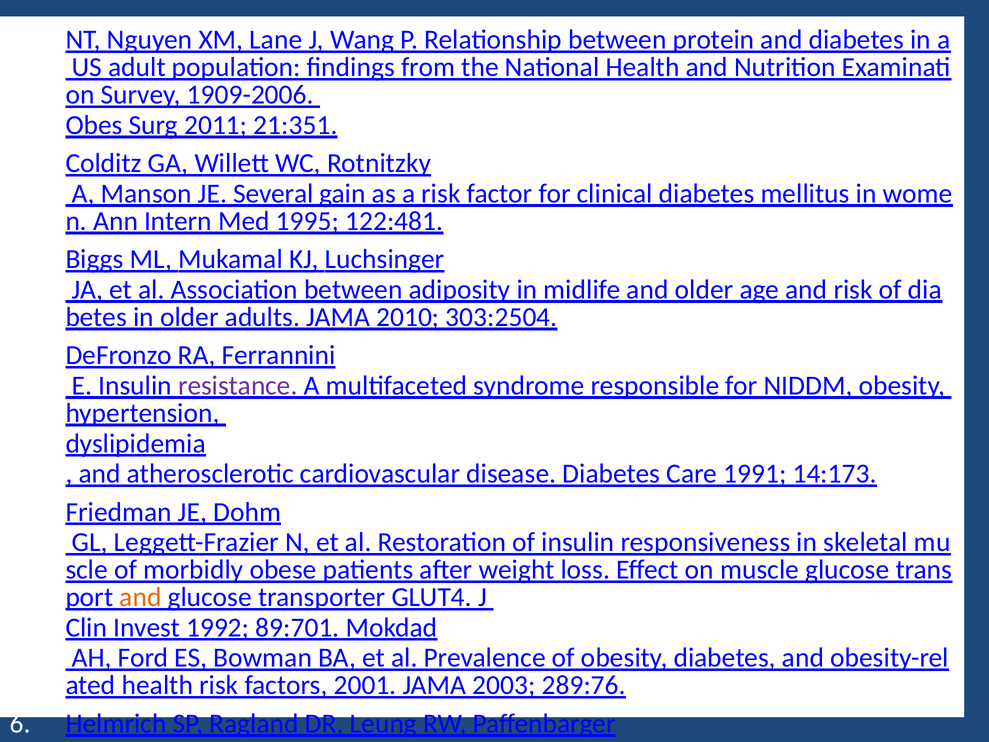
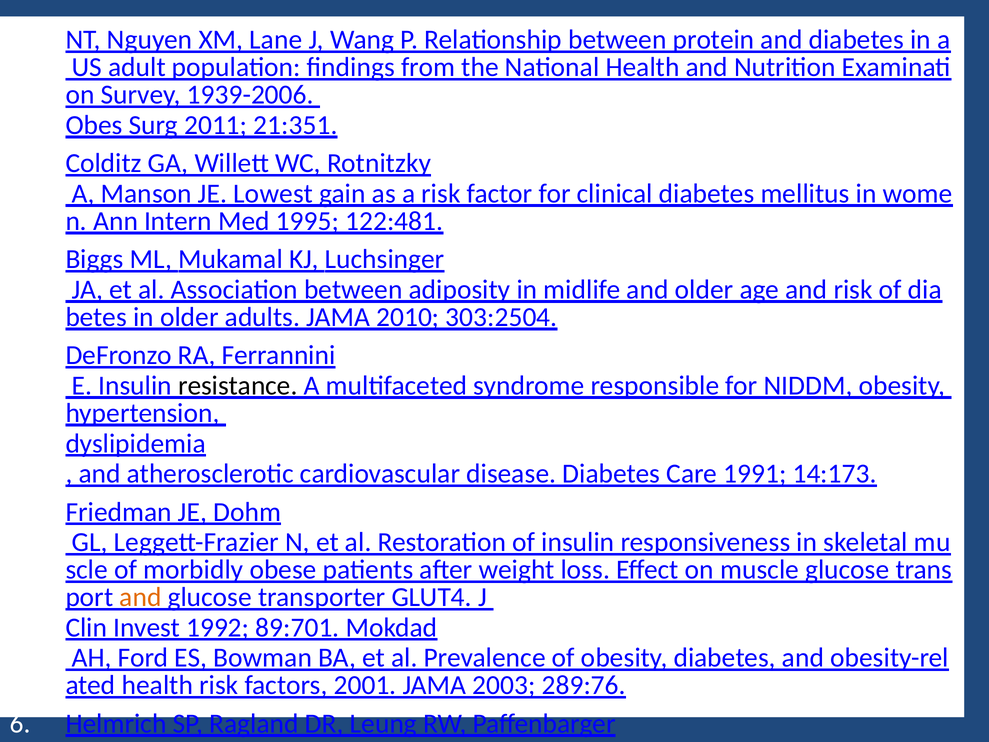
1909-2006: 1909-2006 -> 1939-2006 (250, 95)
Several: Several -> Lowest (273, 194)
resistance colour: purple -> black (238, 386)
